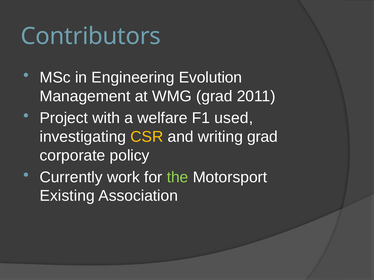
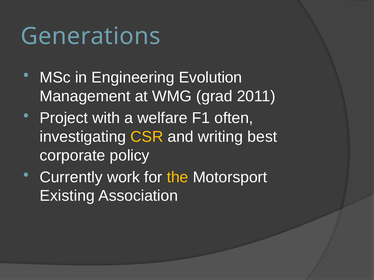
Contributors: Contributors -> Generations (91, 36)
used: used -> often (234, 118)
writing grad: grad -> best (262, 137)
the colour: light green -> yellow (178, 177)
